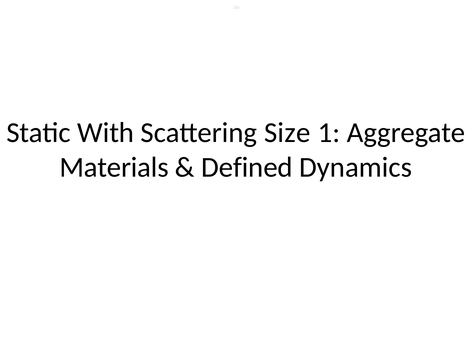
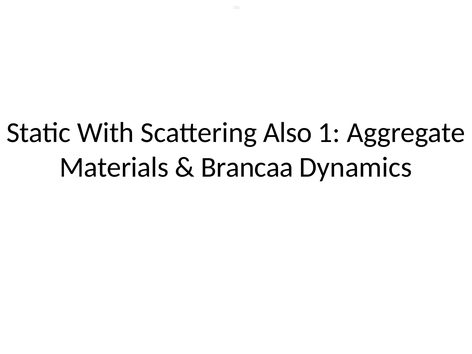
Size: Size -> Also (288, 133)
Defined: Defined -> Brancaa (247, 167)
